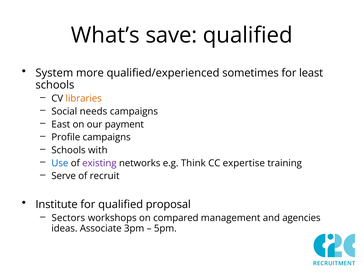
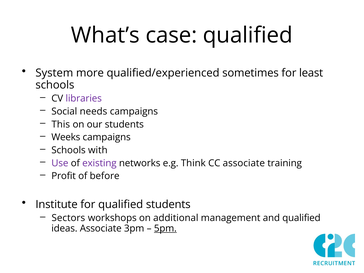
save: save -> case (171, 35)
libraries colour: orange -> purple (84, 99)
East: East -> This (61, 124)
our payment: payment -> students (124, 124)
Profile: Profile -> Weeks (66, 137)
Use colour: blue -> purple (60, 163)
CC expertise: expertise -> associate (244, 163)
Serve: Serve -> Profit (64, 176)
recruit: recruit -> before (105, 176)
qualified proposal: proposal -> students (168, 204)
compared: compared -> additional (176, 218)
and agencies: agencies -> qualified (301, 218)
5pm underline: none -> present (165, 228)
